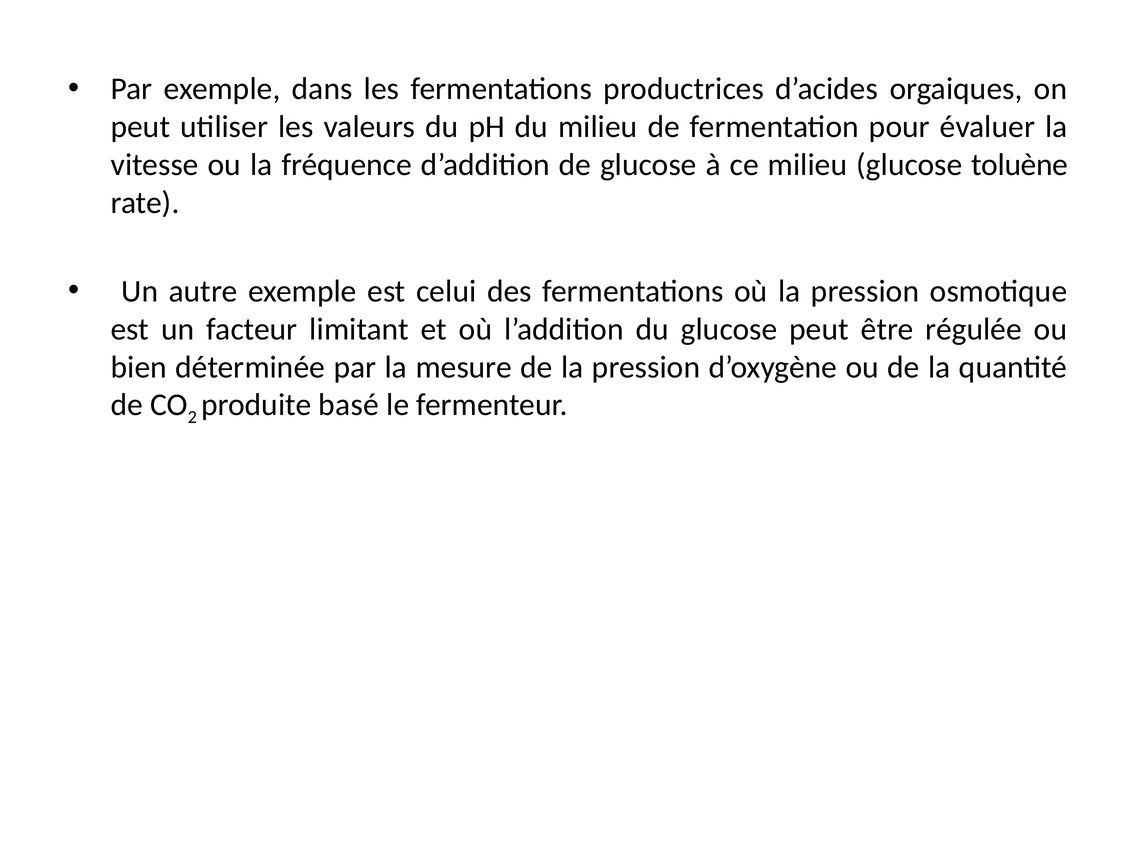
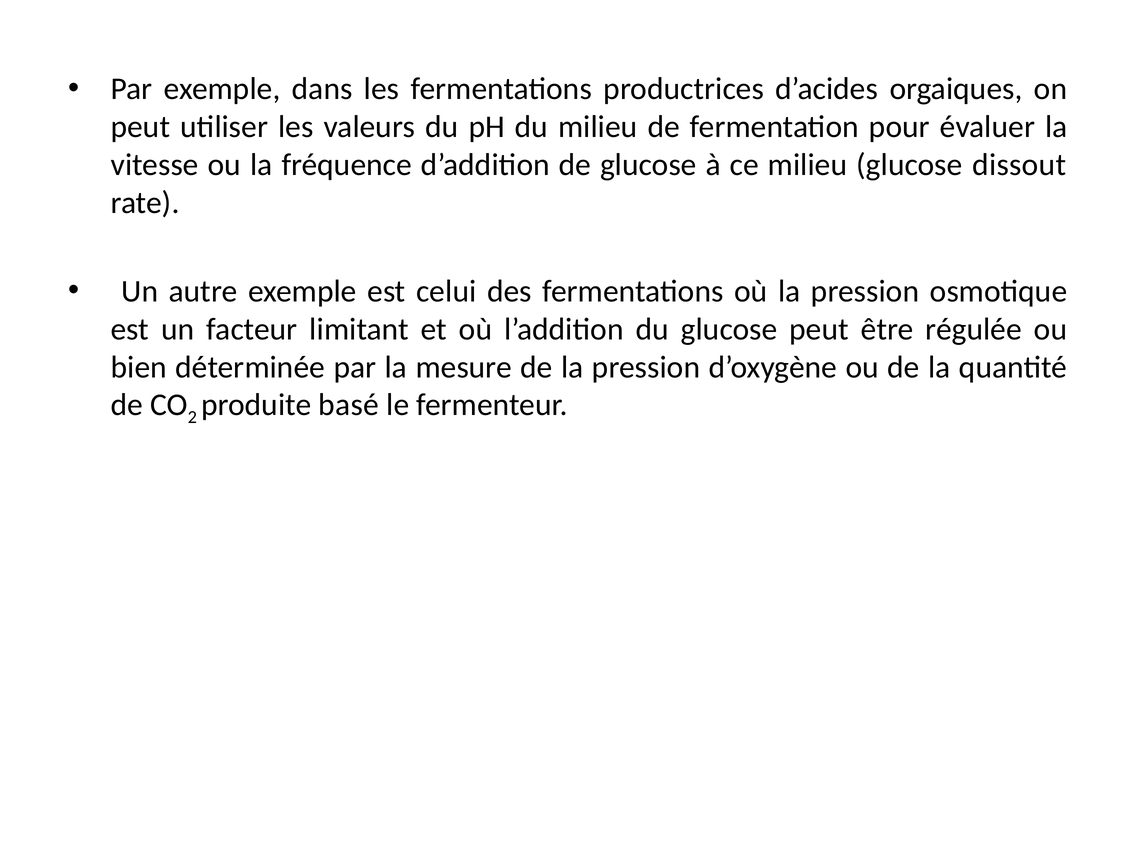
toluène: toluène -> dissout (1019, 165)
